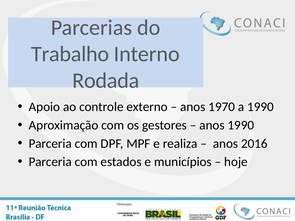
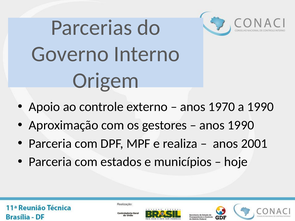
Trabalho: Trabalho -> Governo (70, 54)
Rodada: Rodada -> Origem (106, 81)
2016: 2016 -> 2001 (254, 144)
